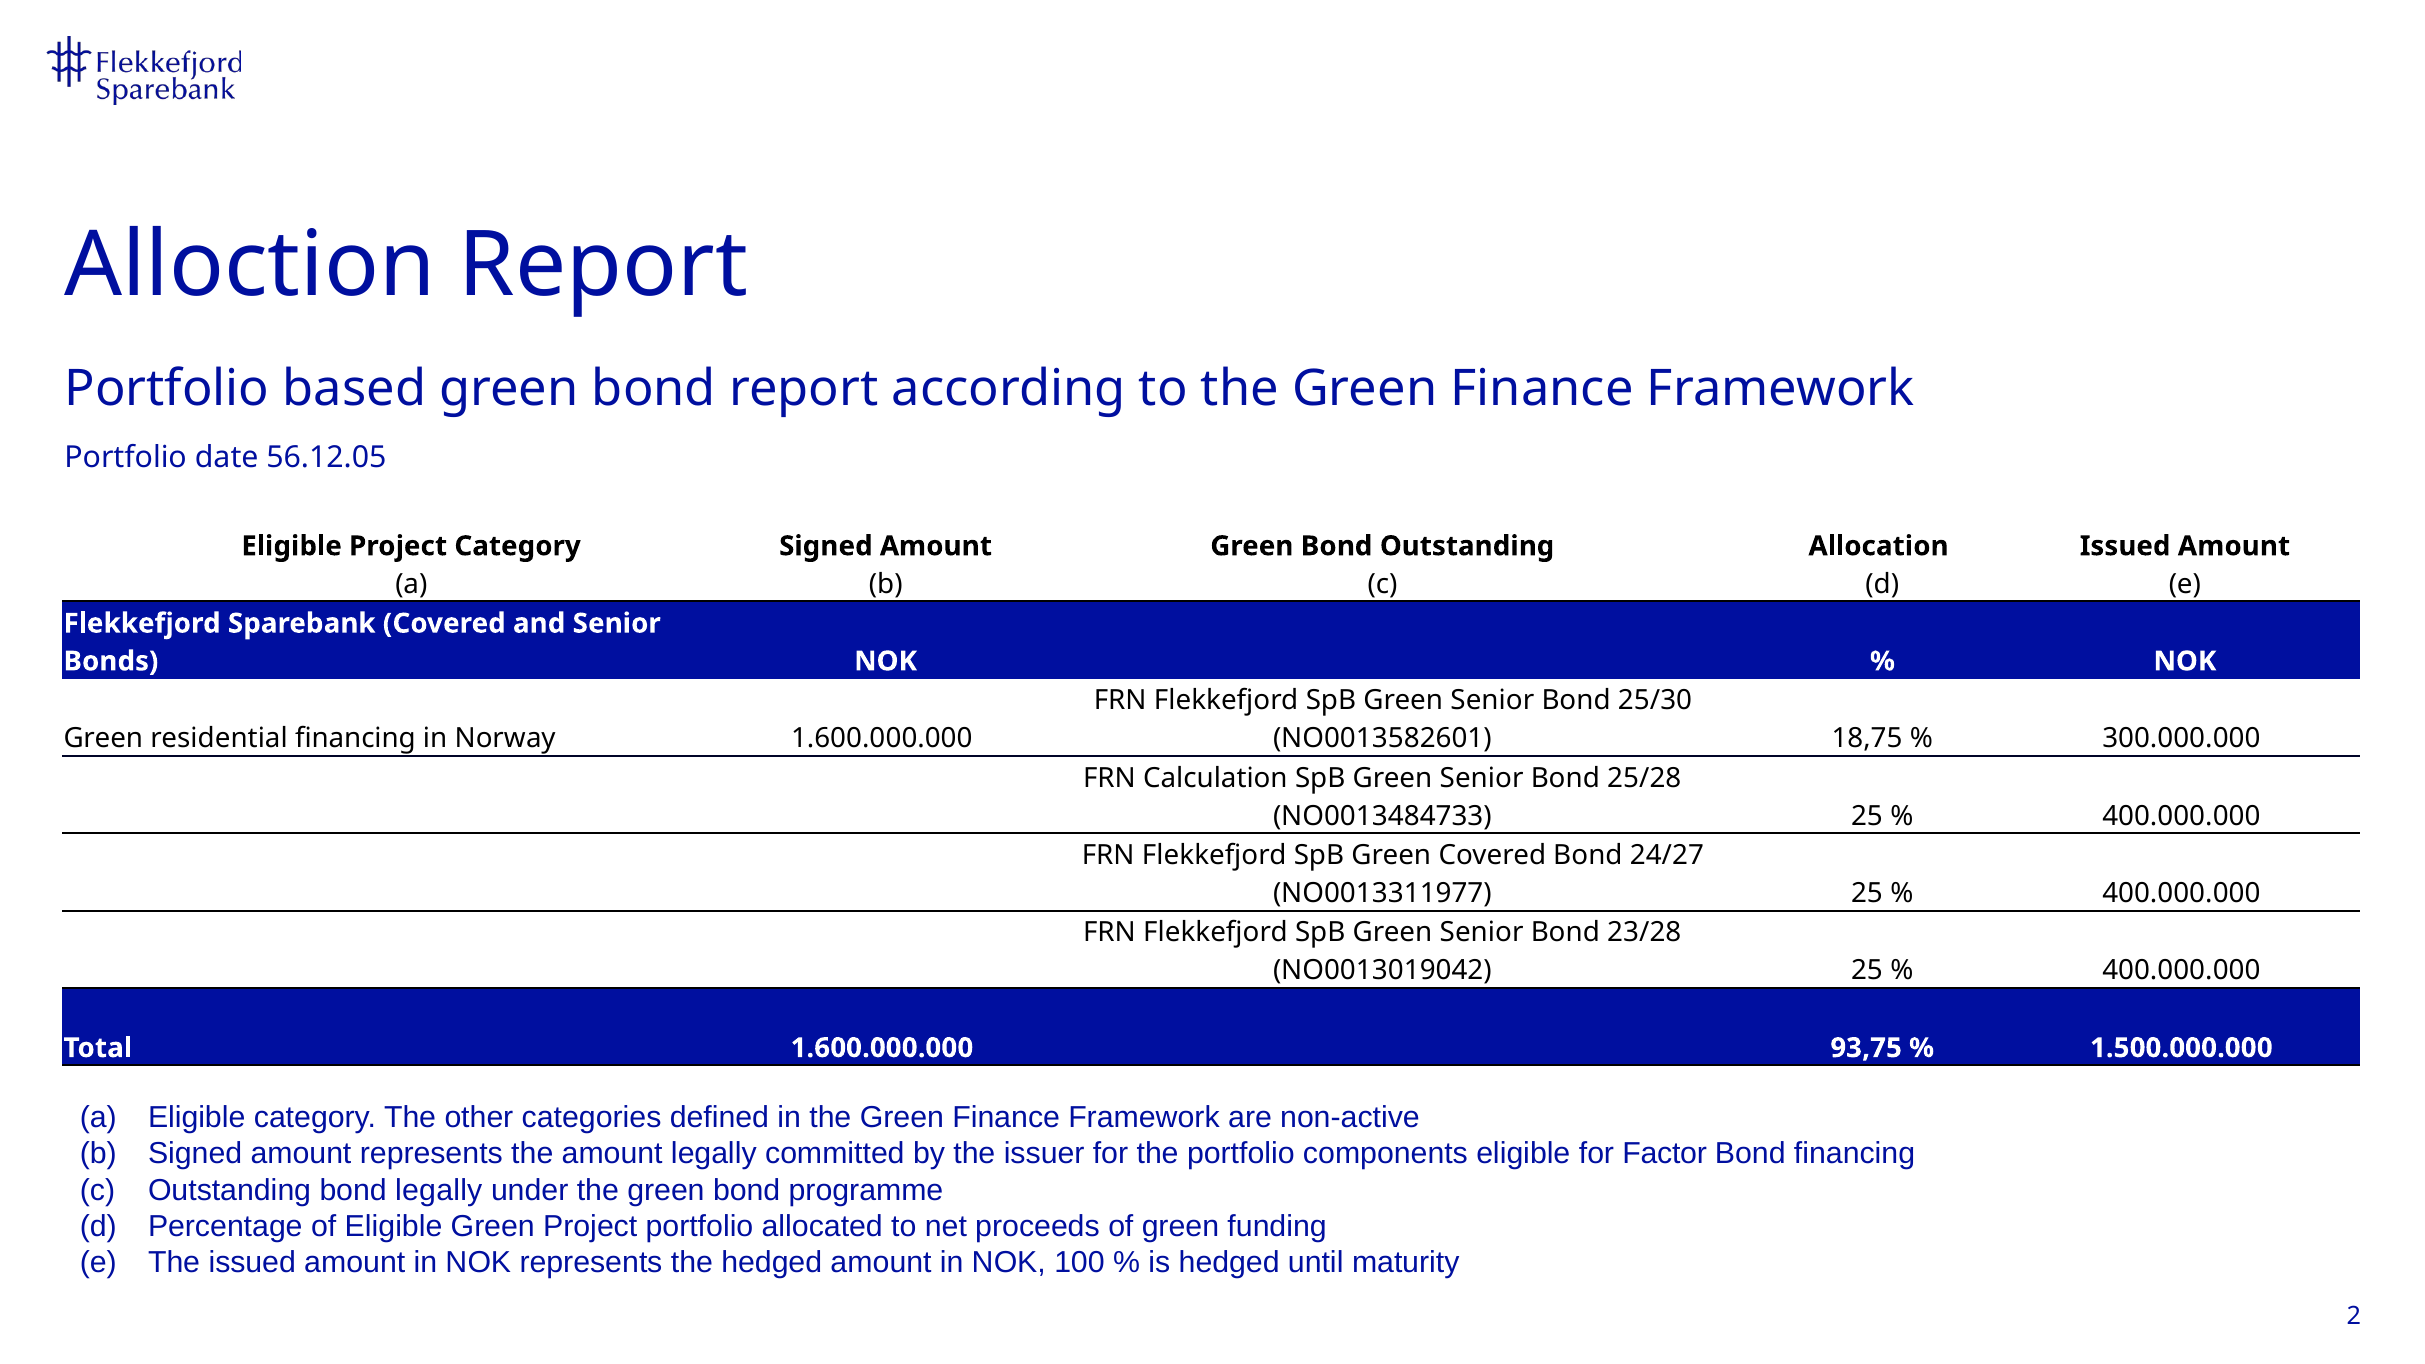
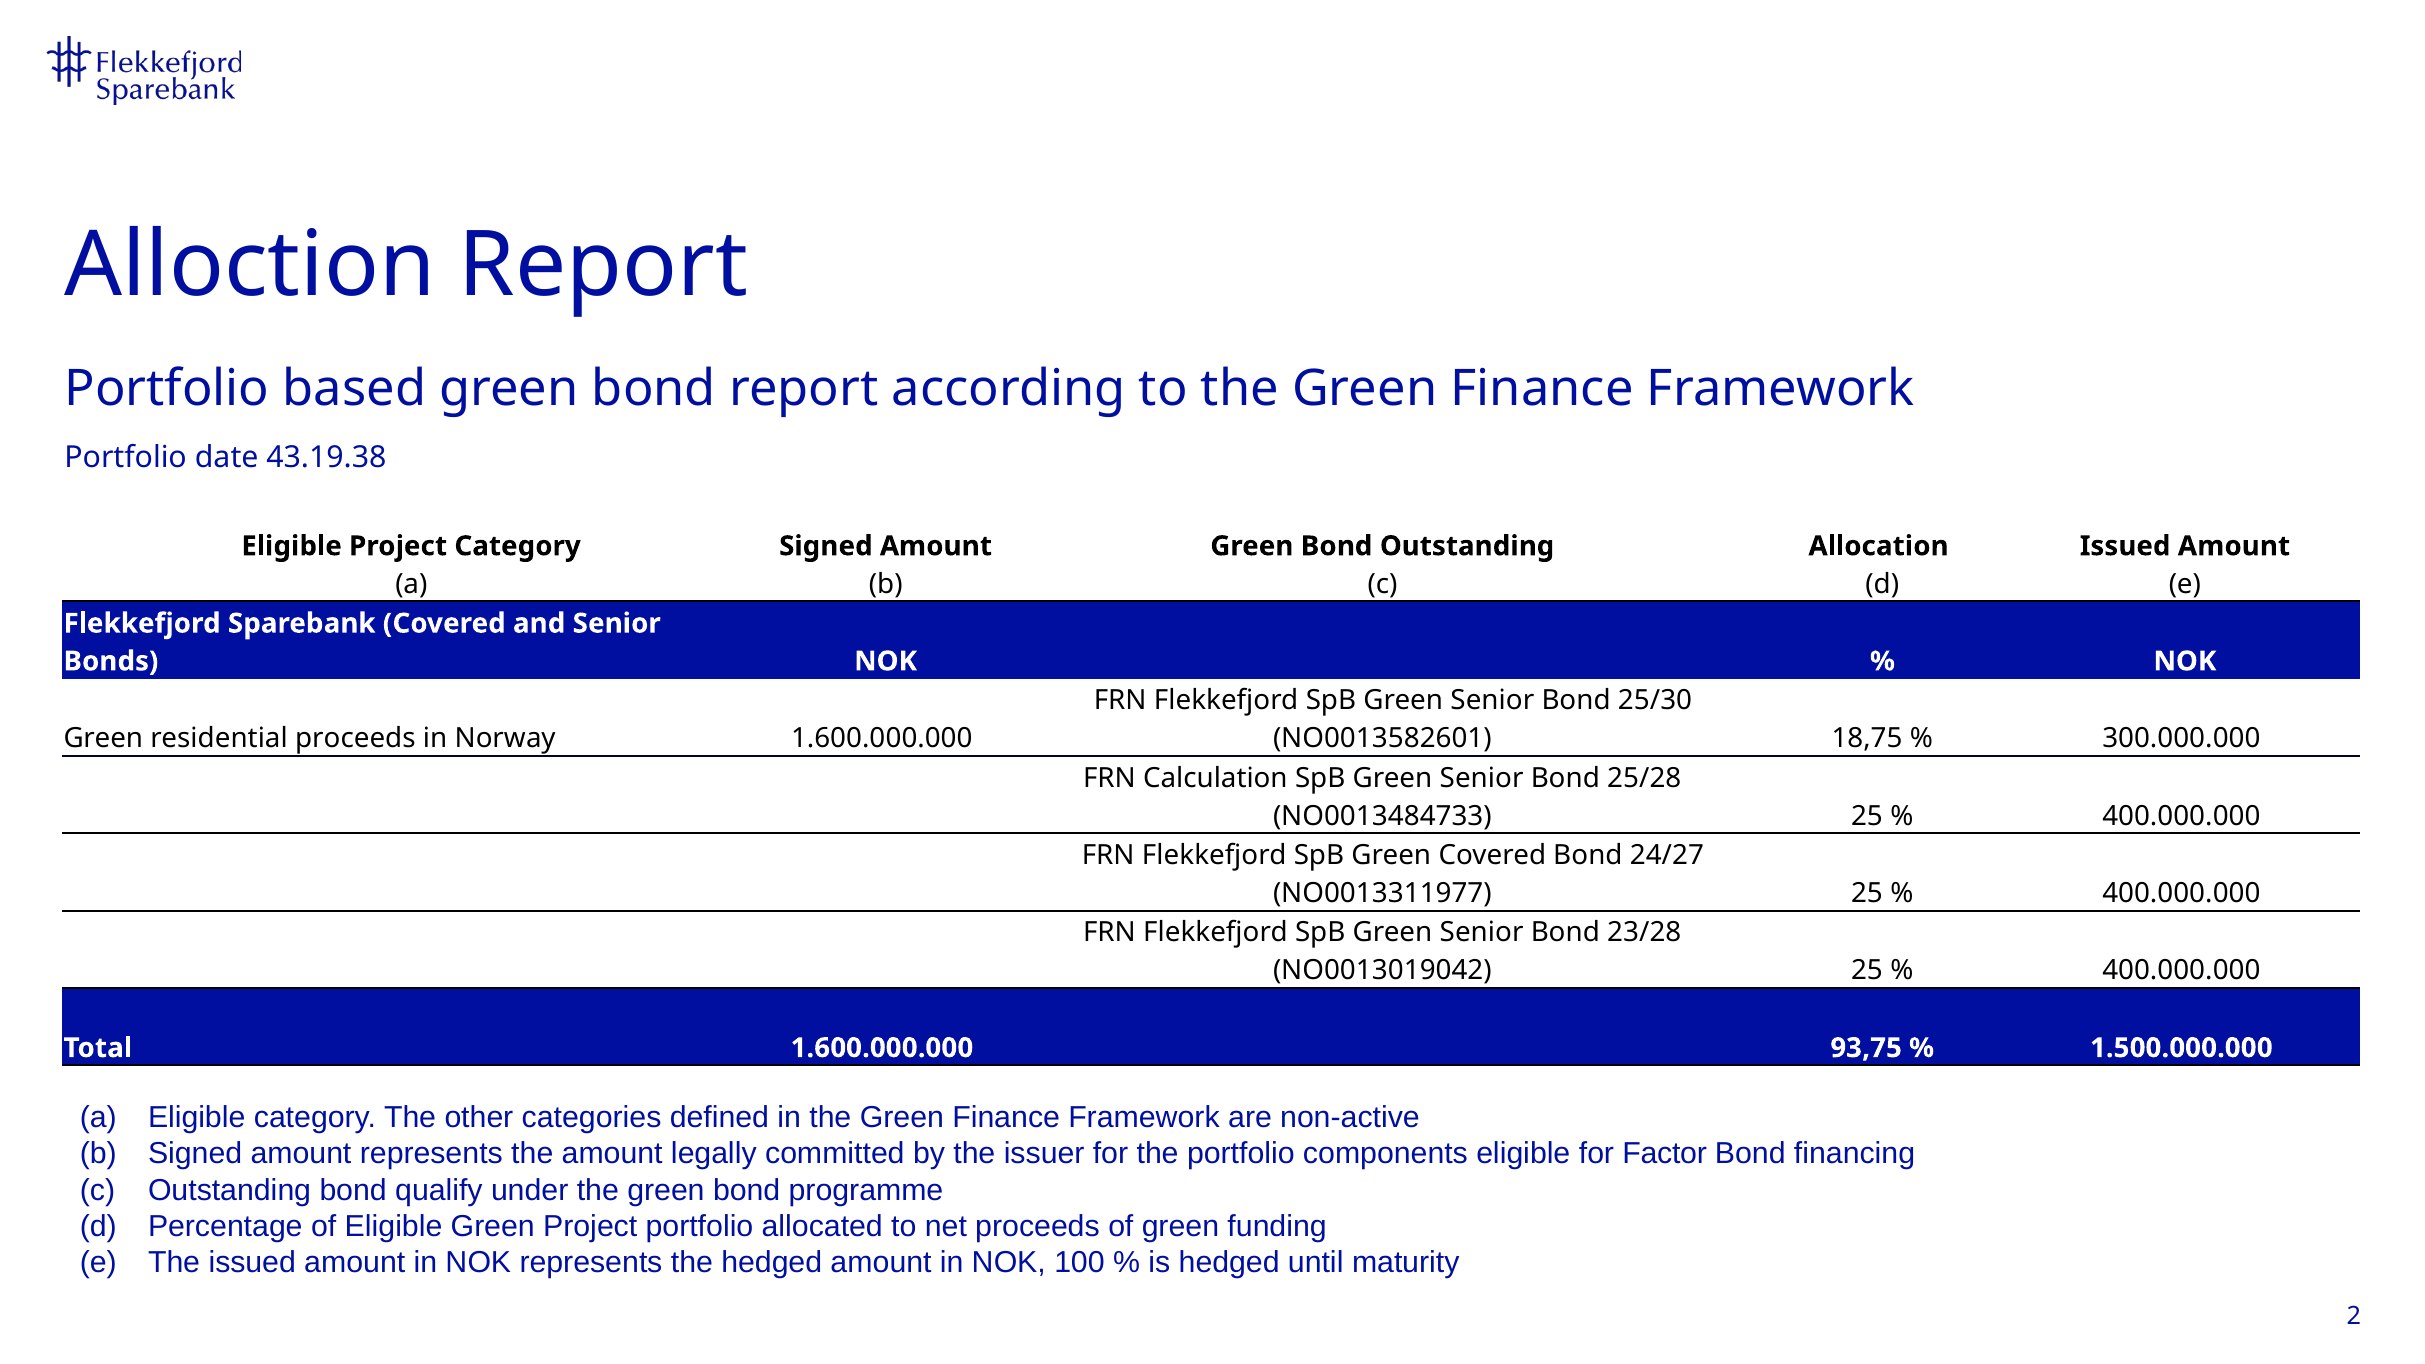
56.12.05: 56.12.05 -> 43.19.38 (326, 457)
residential financing: financing -> proceeds (355, 739)
bond legally: legally -> qualify (439, 1190)
